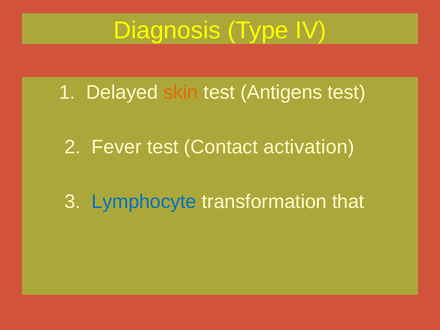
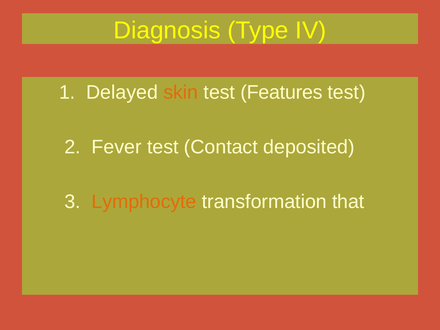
Antigens: Antigens -> Features (281, 92)
activation: activation -> deposited (309, 147)
Lymphocyte colour: blue -> orange (144, 202)
